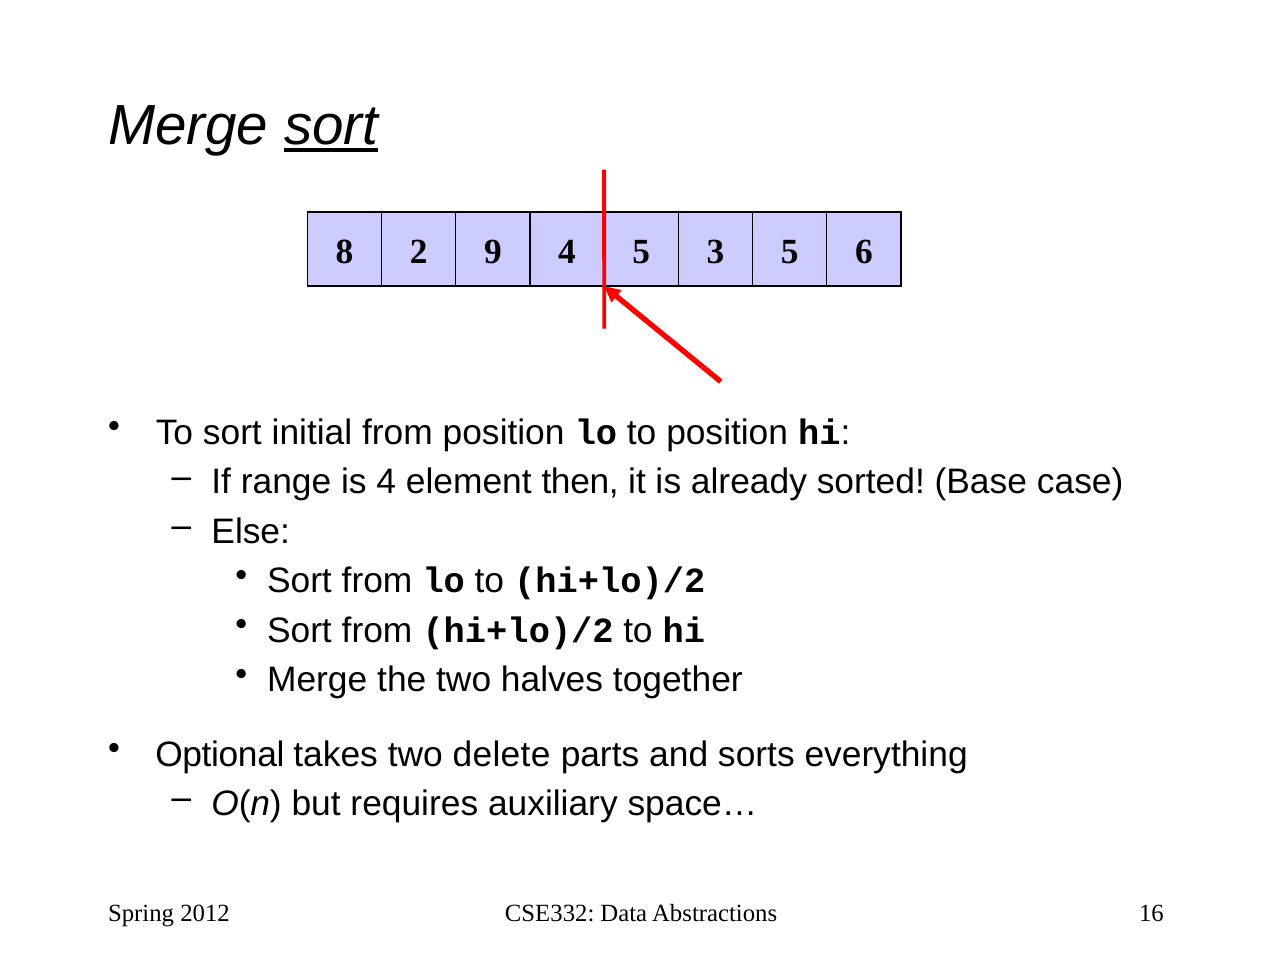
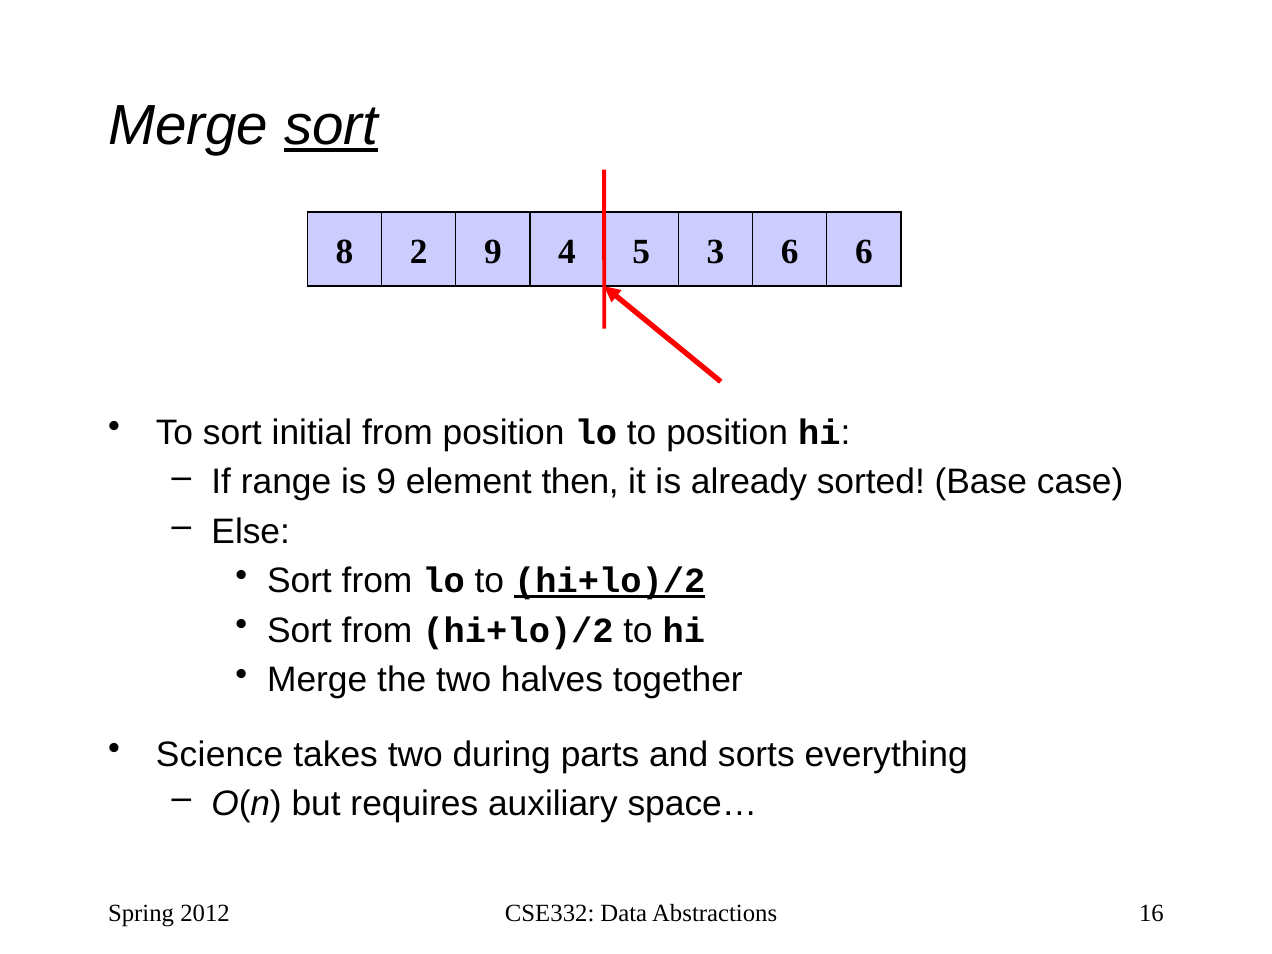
3 5: 5 -> 6 (790, 251)
is 4: 4 -> 9 (386, 482)
hi+lo)/2 underline: none -> present (610, 581)
Optional: Optional -> Science (220, 754)
delete: delete -> during (502, 754)
